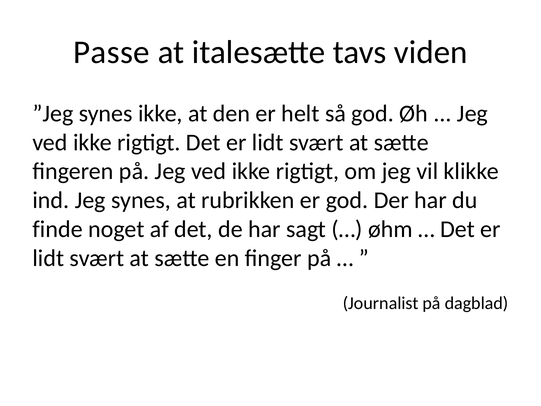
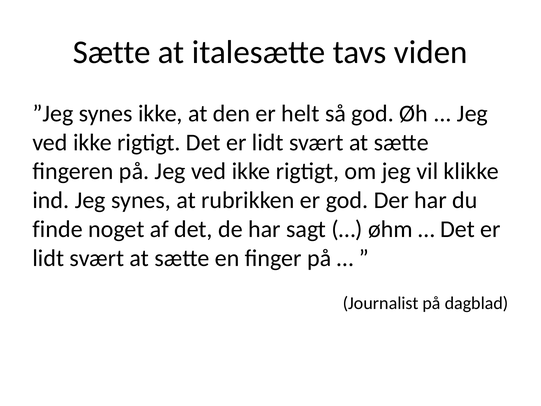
Passe: Passe -> Sætte (112, 52)
